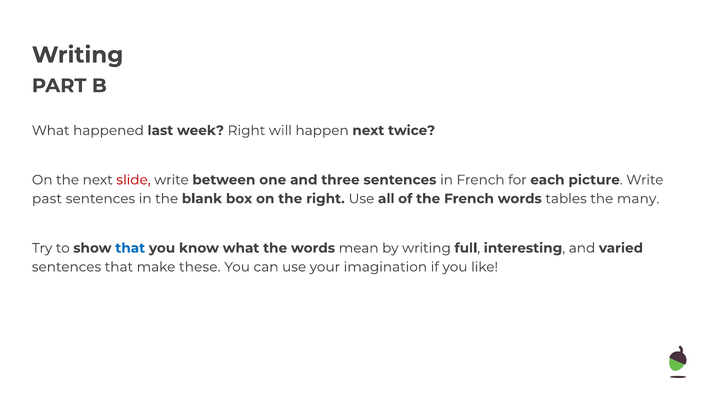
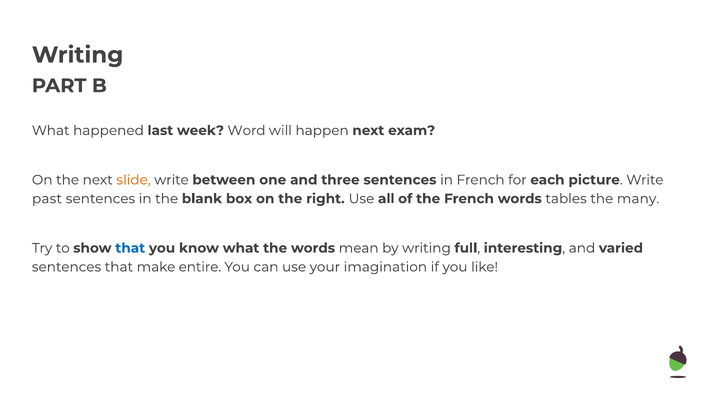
week Right: Right -> Word (247, 131)
twice: twice -> exam (412, 131)
slide colour: red -> orange (133, 180)
these: these -> entire (200, 267)
